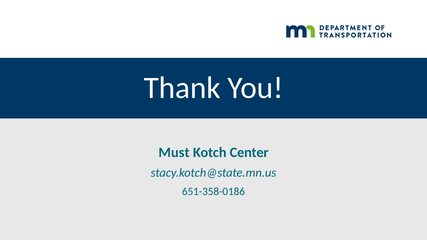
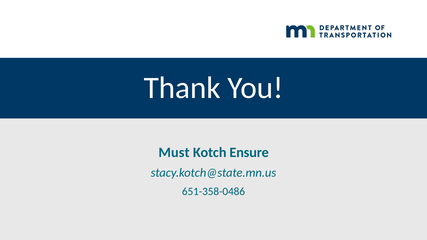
Center: Center -> Ensure (249, 153)
651-358-0186: 651-358-0186 -> 651-358-0486 (213, 192)
